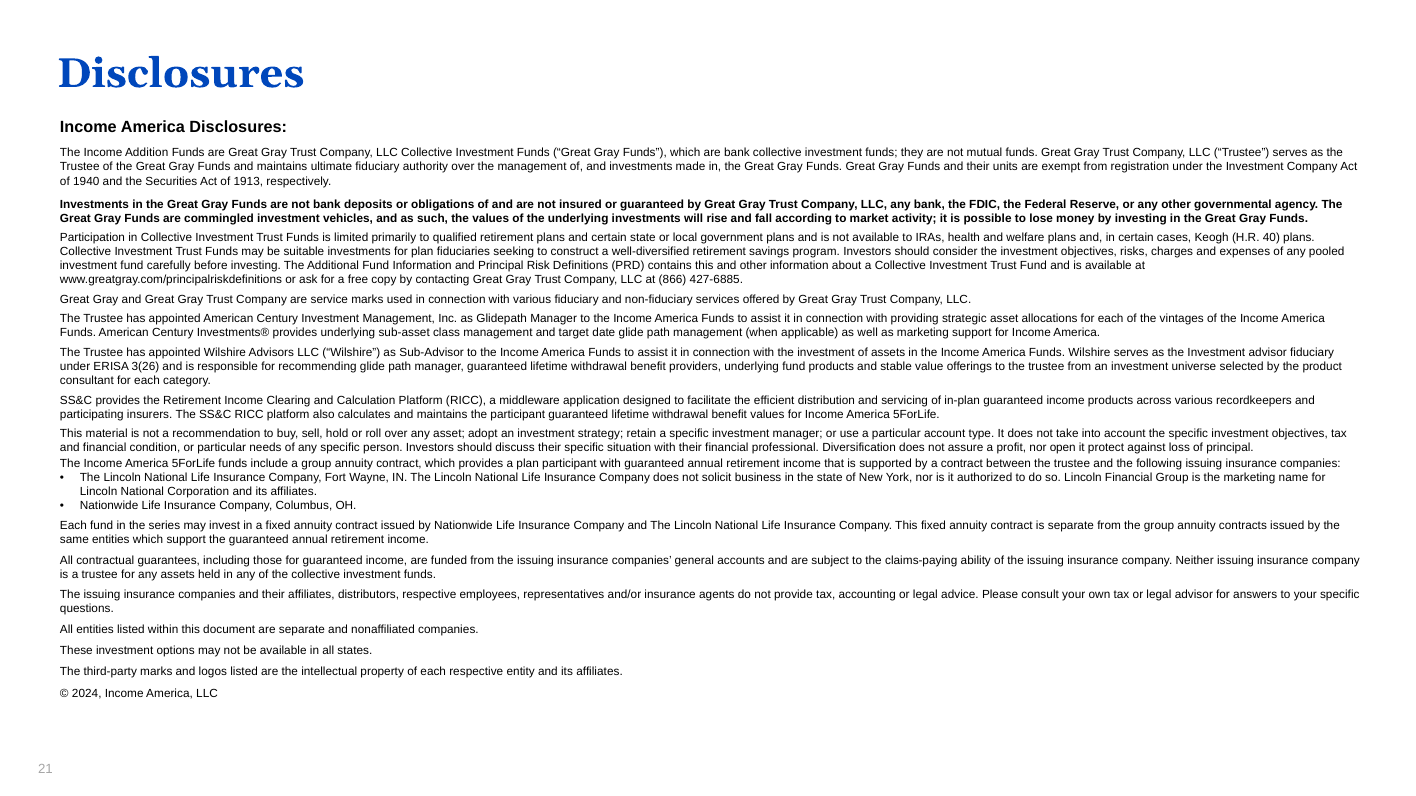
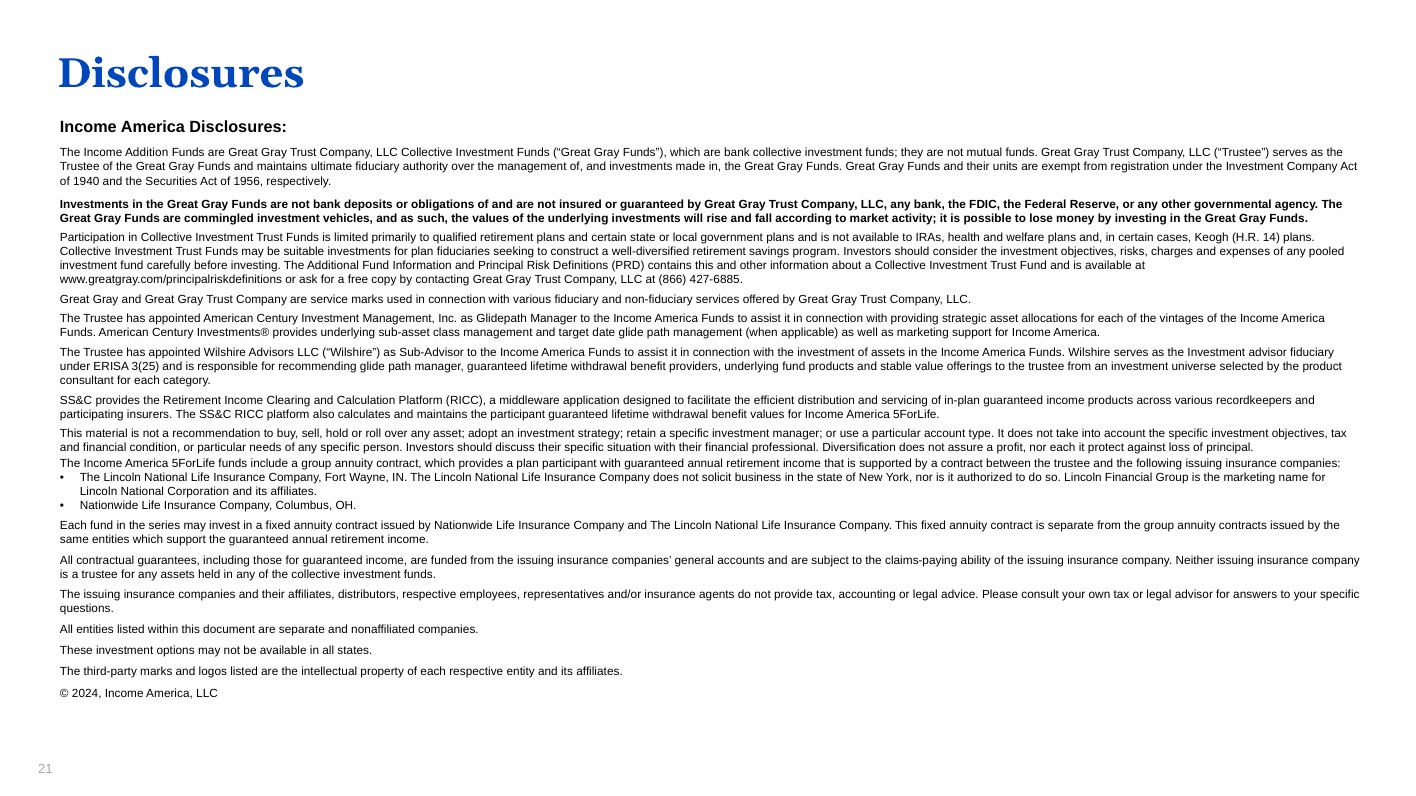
1913: 1913 -> 1956 (248, 181)
40: 40 -> 14 (1271, 238)
3(26: 3(26 -> 3(25 (145, 367)
nor open: open -> each (1063, 448)
